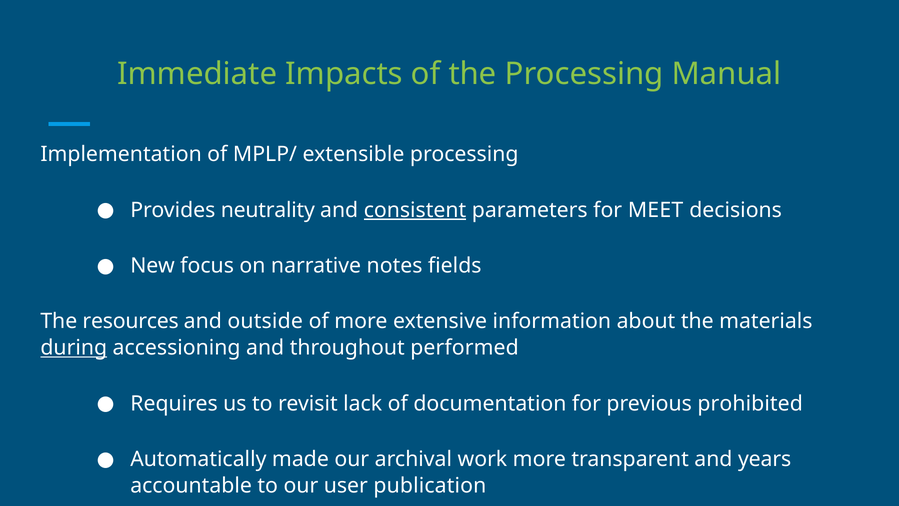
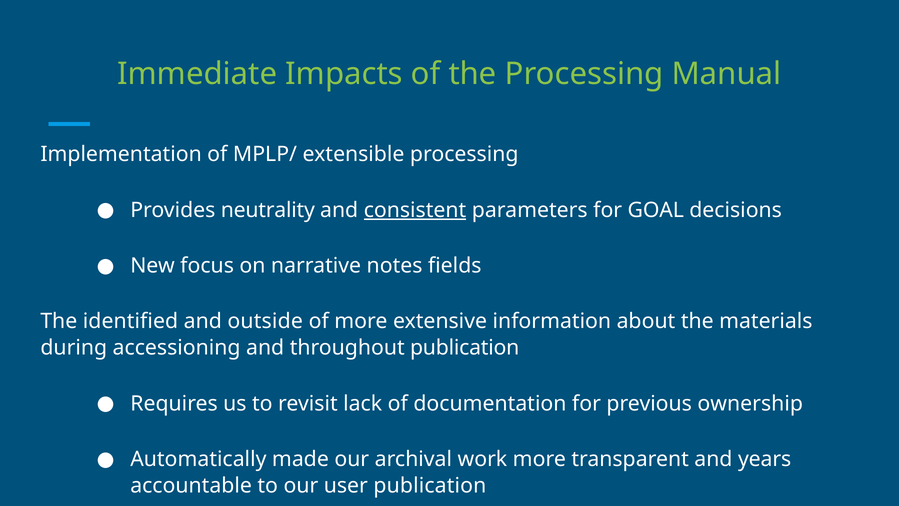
MEET: MEET -> GOAL (656, 210)
resources: resources -> identified (130, 321)
during underline: present -> none (74, 348)
throughout performed: performed -> publication (465, 348)
prohibited: prohibited -> ownership (750, 403)
